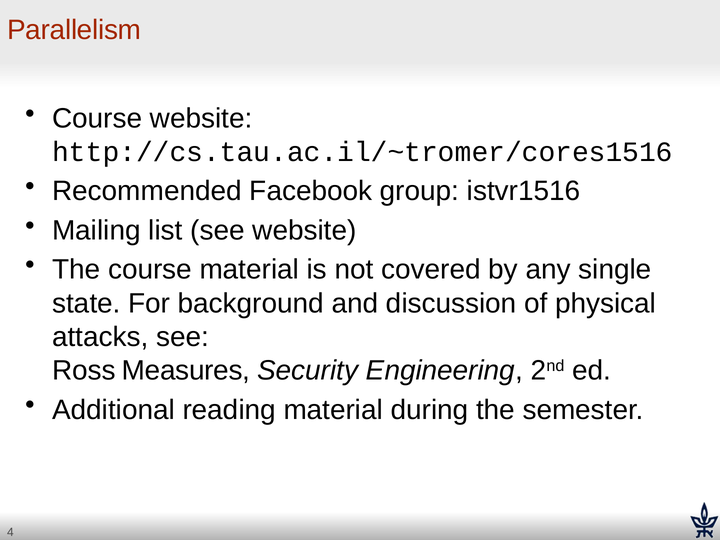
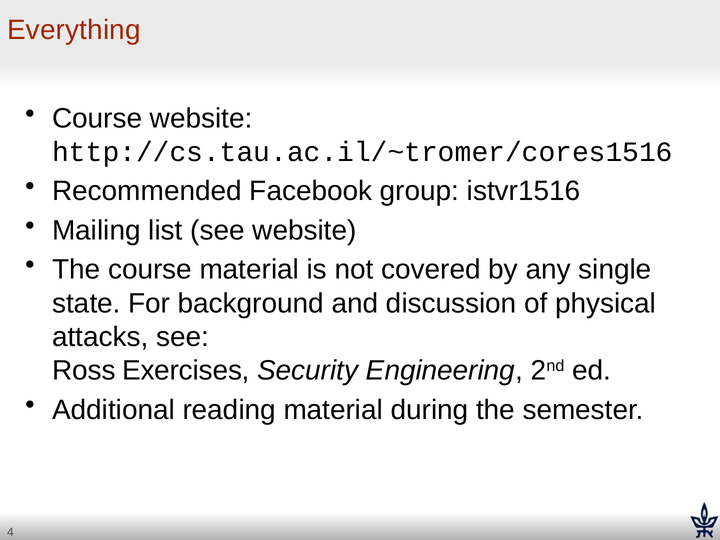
Parallelism: Parallelism -> Everything (74, 30)
Measures: Measures -> Exercises (186, 371)
